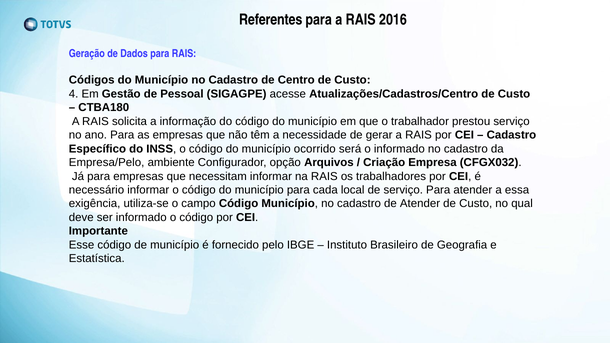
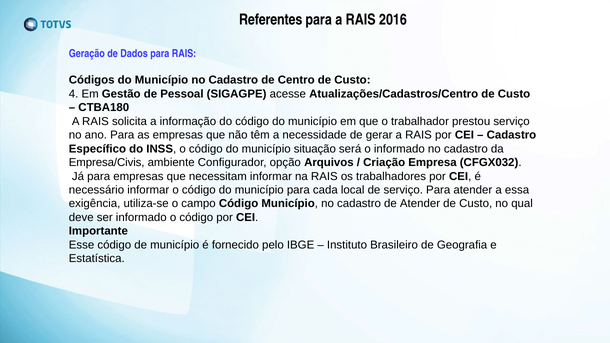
ocorrido: ocorrido -> situação (315, 149)
Empresa/Pelo: Empresa/Pelo -> Empresa/Civis (107, 163)
